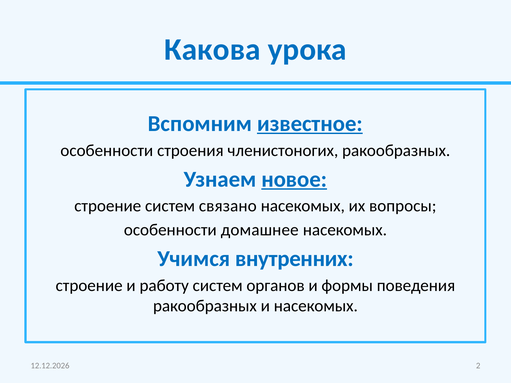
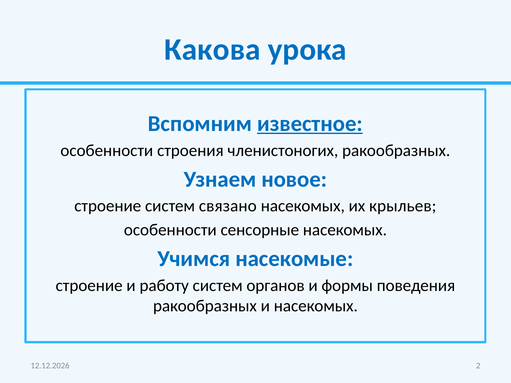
новое underline: present -> none (294, 179)
вопросы: вопросы -> крыльев (403, 206)
домашнее: домашнее -> сенсорные (260, 230)
внутренних: внутренних -> насекомые (294, 259)
